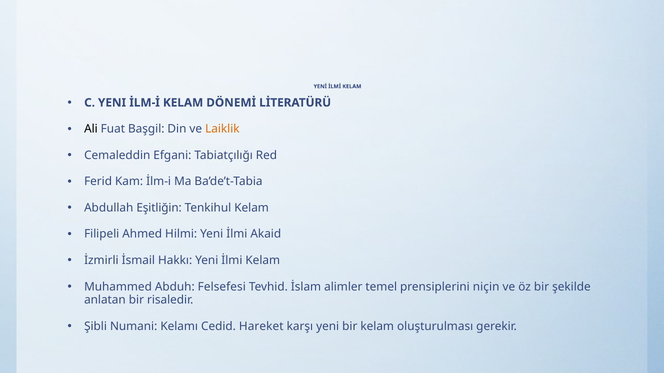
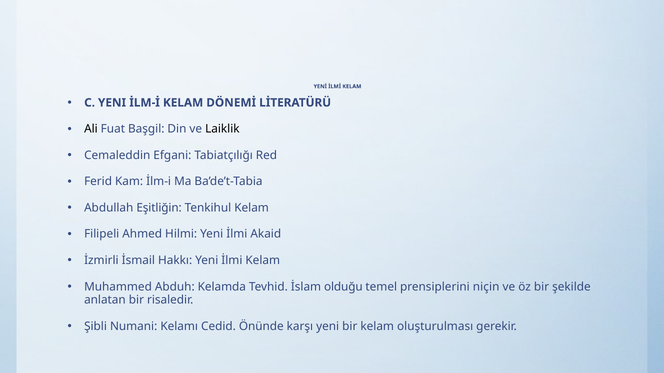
Laiklik colour: orange -> black (222, 129)
Felsefesi: Felsefesi -> Kelamda (222, 287)
alimler: alimler -> olduğu (343, 287)
Hareket: Hareket -> Önünde (261, 327)
